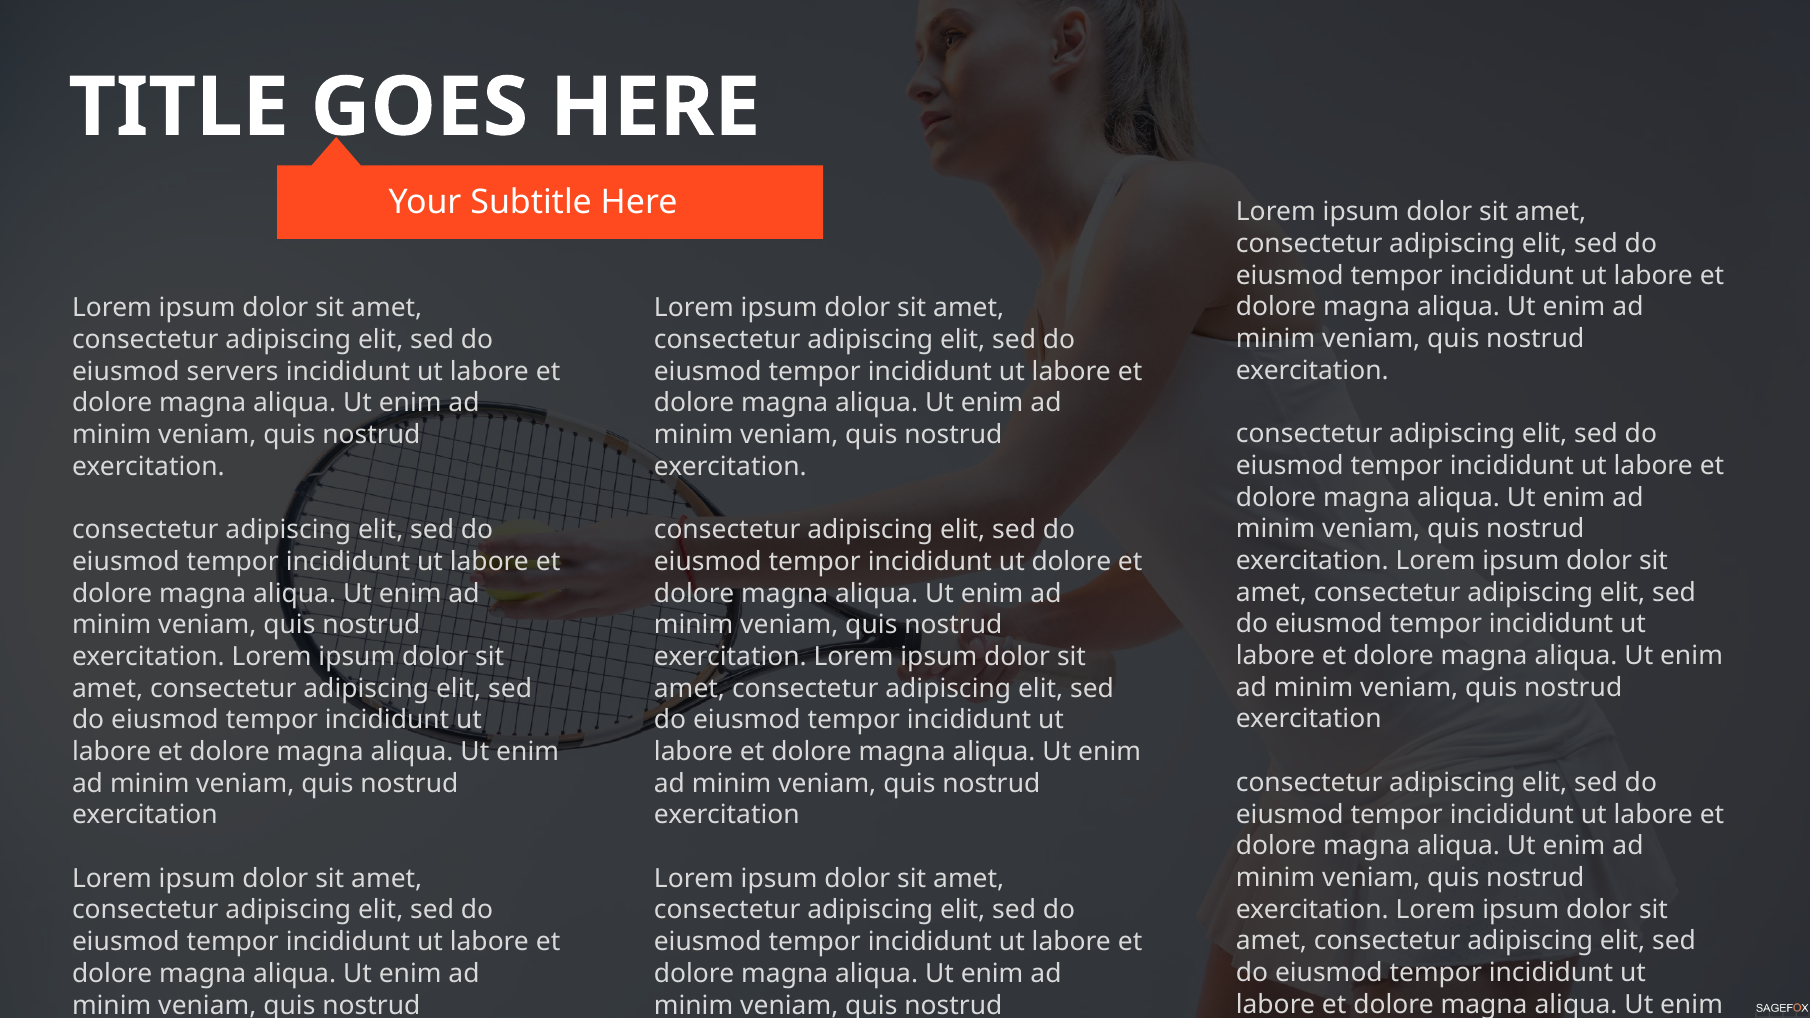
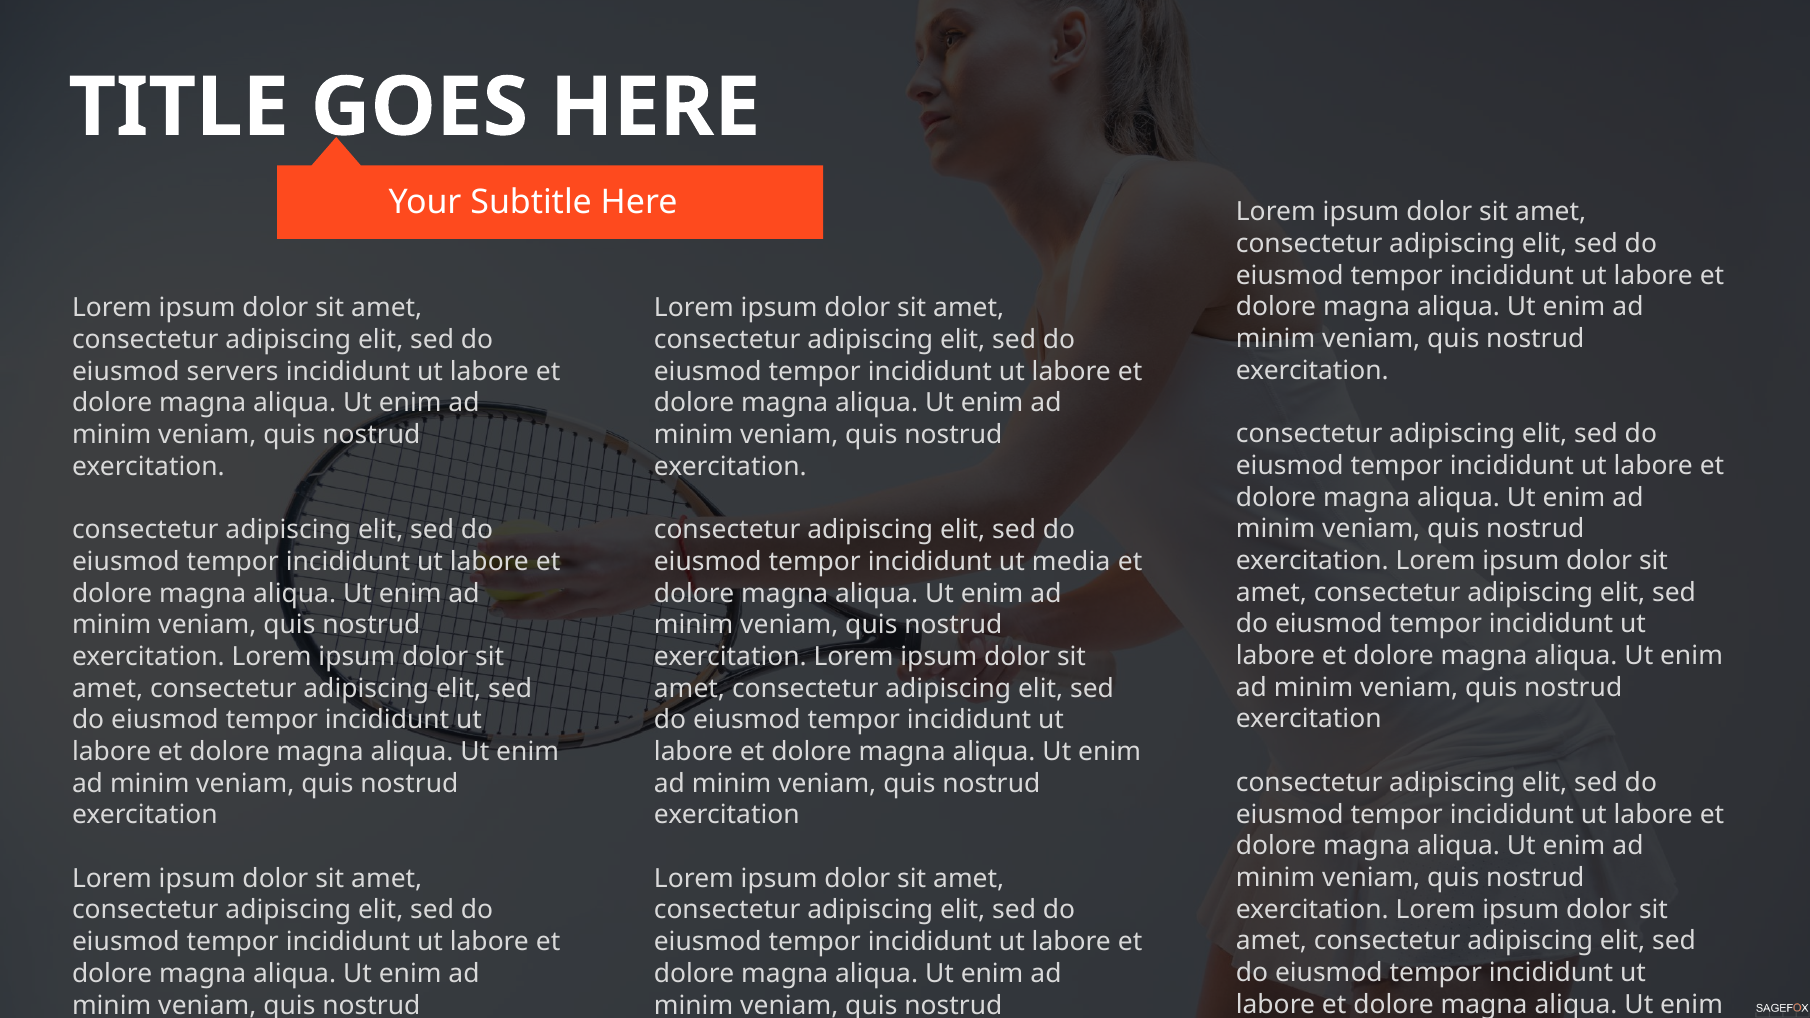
ut dolore: dolore -> media (1071, 562)
